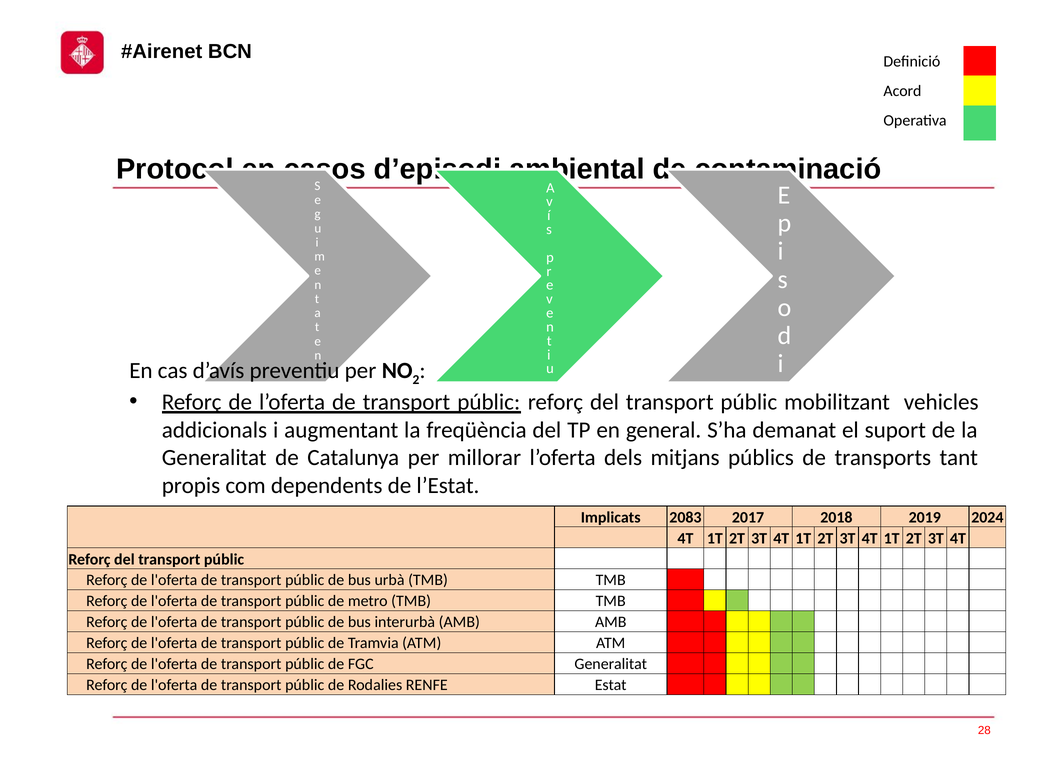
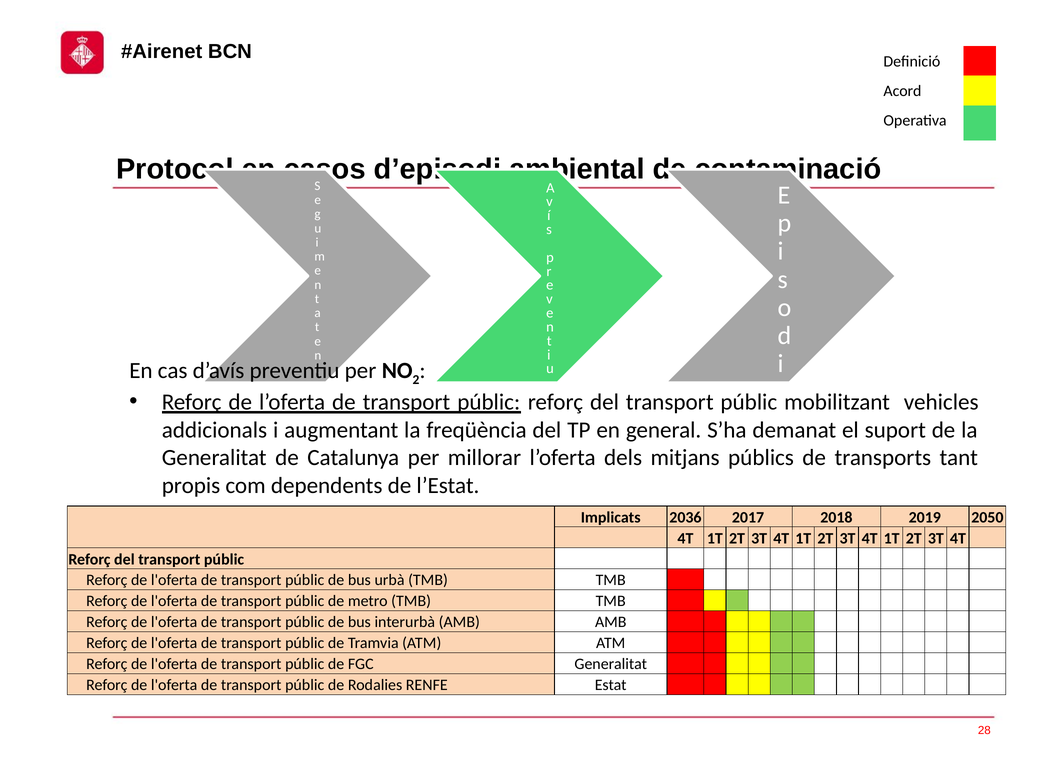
2083: 2083 -> 2036 (685, 517)
2024: 2024 -> 2050 (987, 517)
